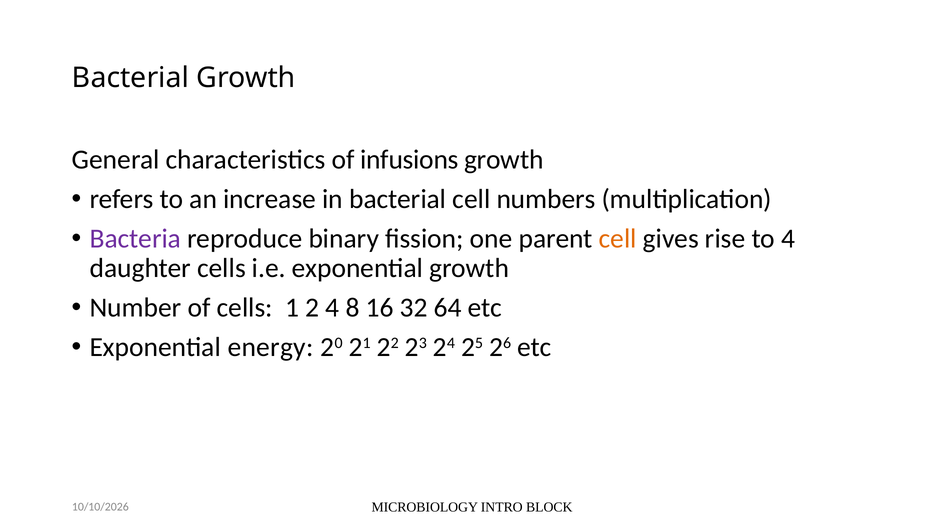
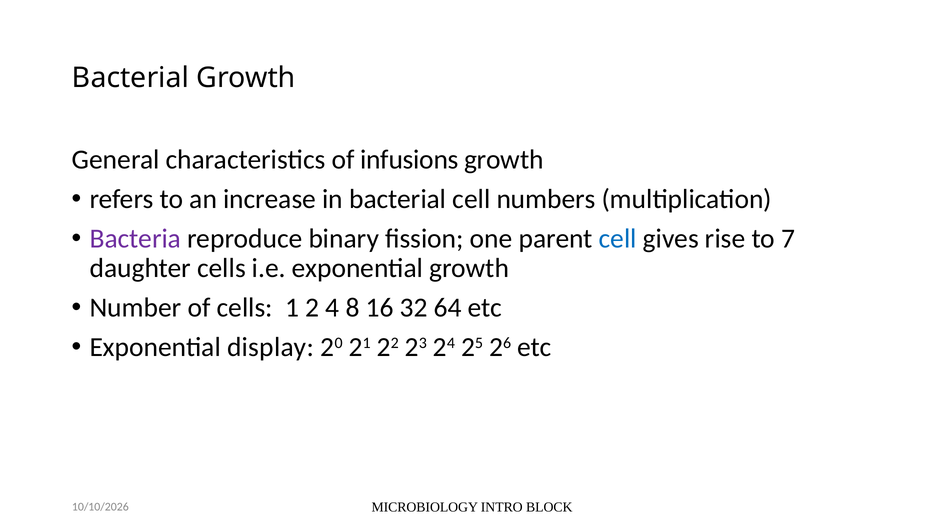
cell colour: orange -> blue (618, 239)
to 4: 4 -> 7 (788, 239)
energy: energy -> display (271, 347)
